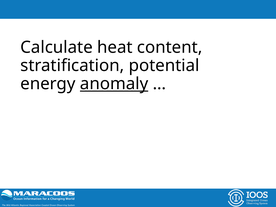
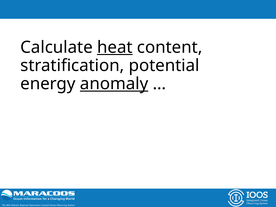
heat underline: none -> present (115, 47)
